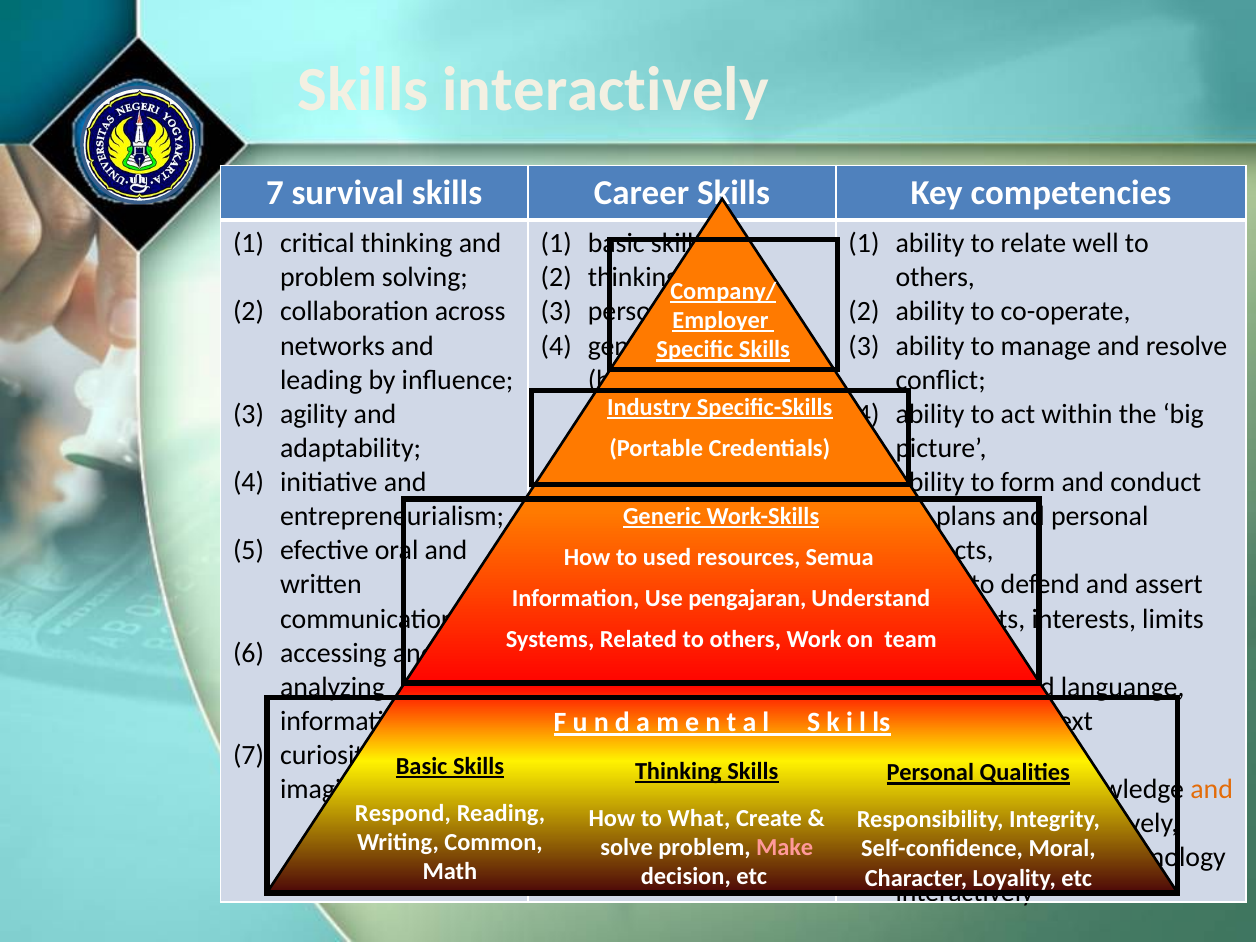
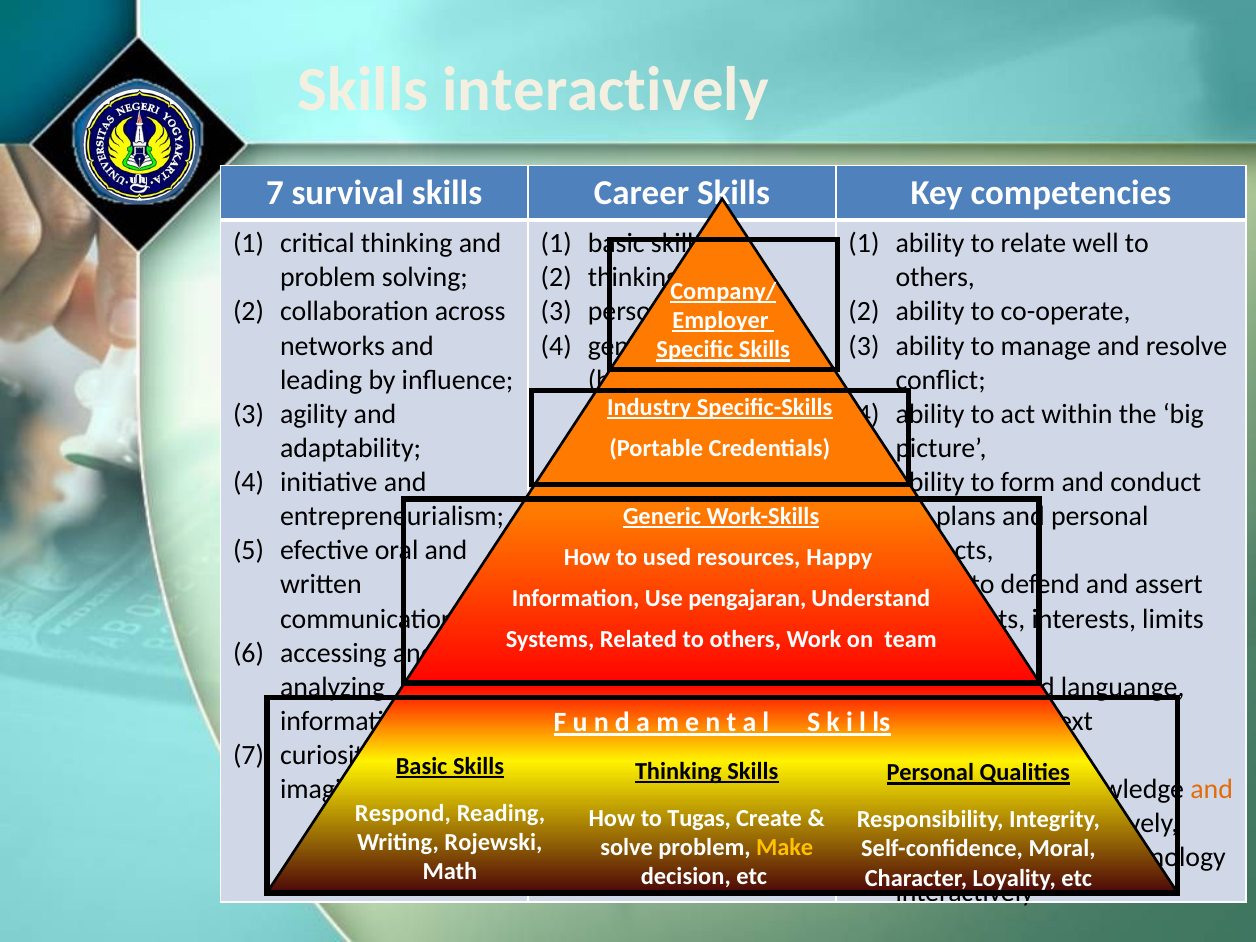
Semua: Semua -> Happy (839, 557)
What: What -> Tugas (699, 818)
Common: Common -> Rojewski (493, 843)
Make colour: pink -> yellow (785, 847)
